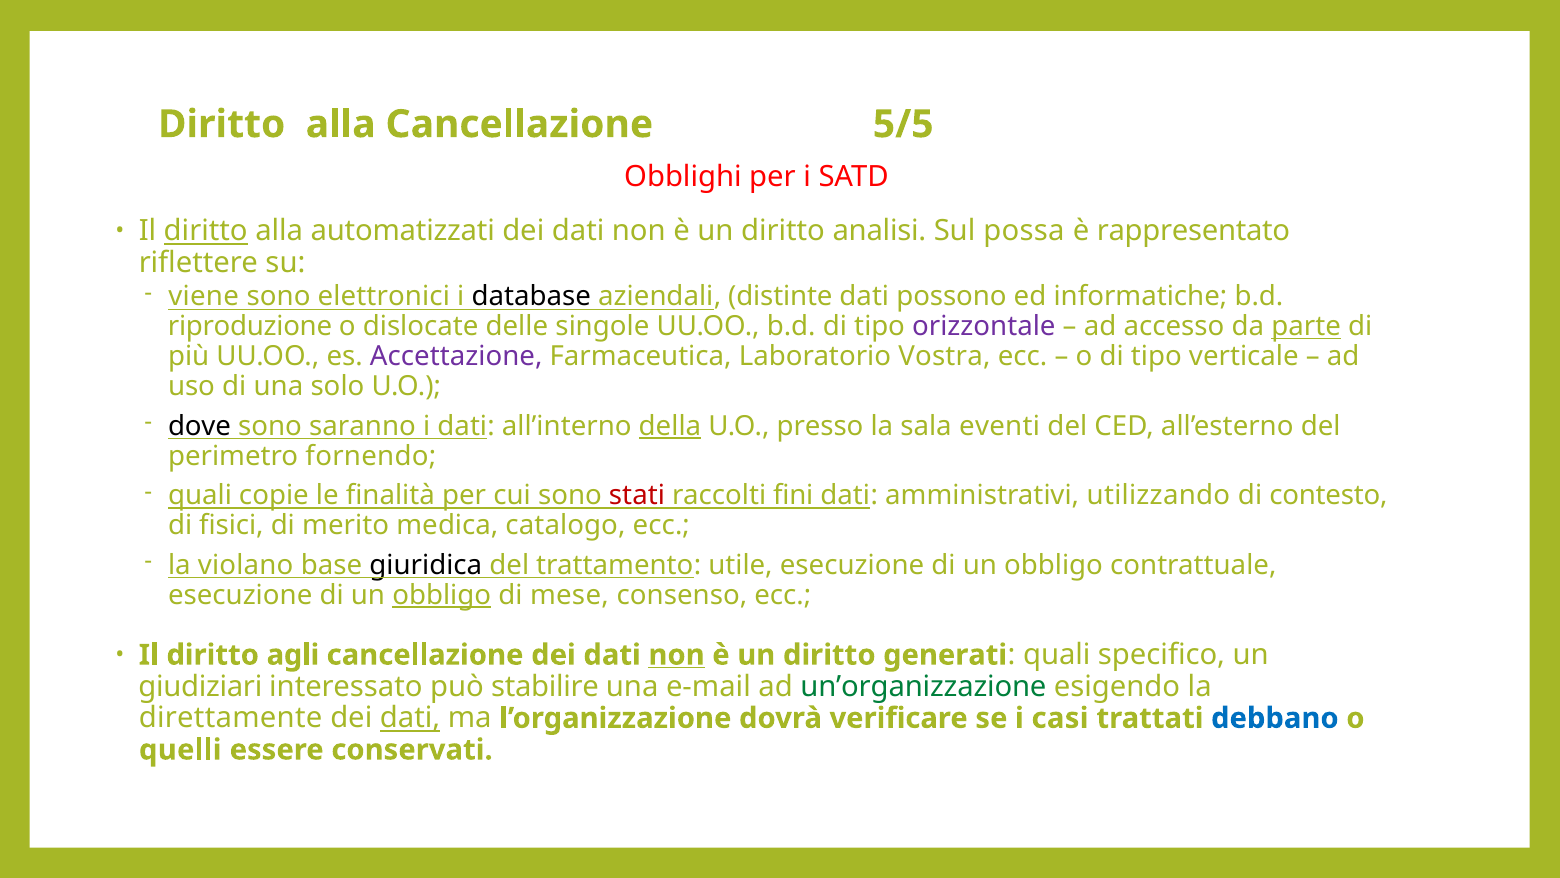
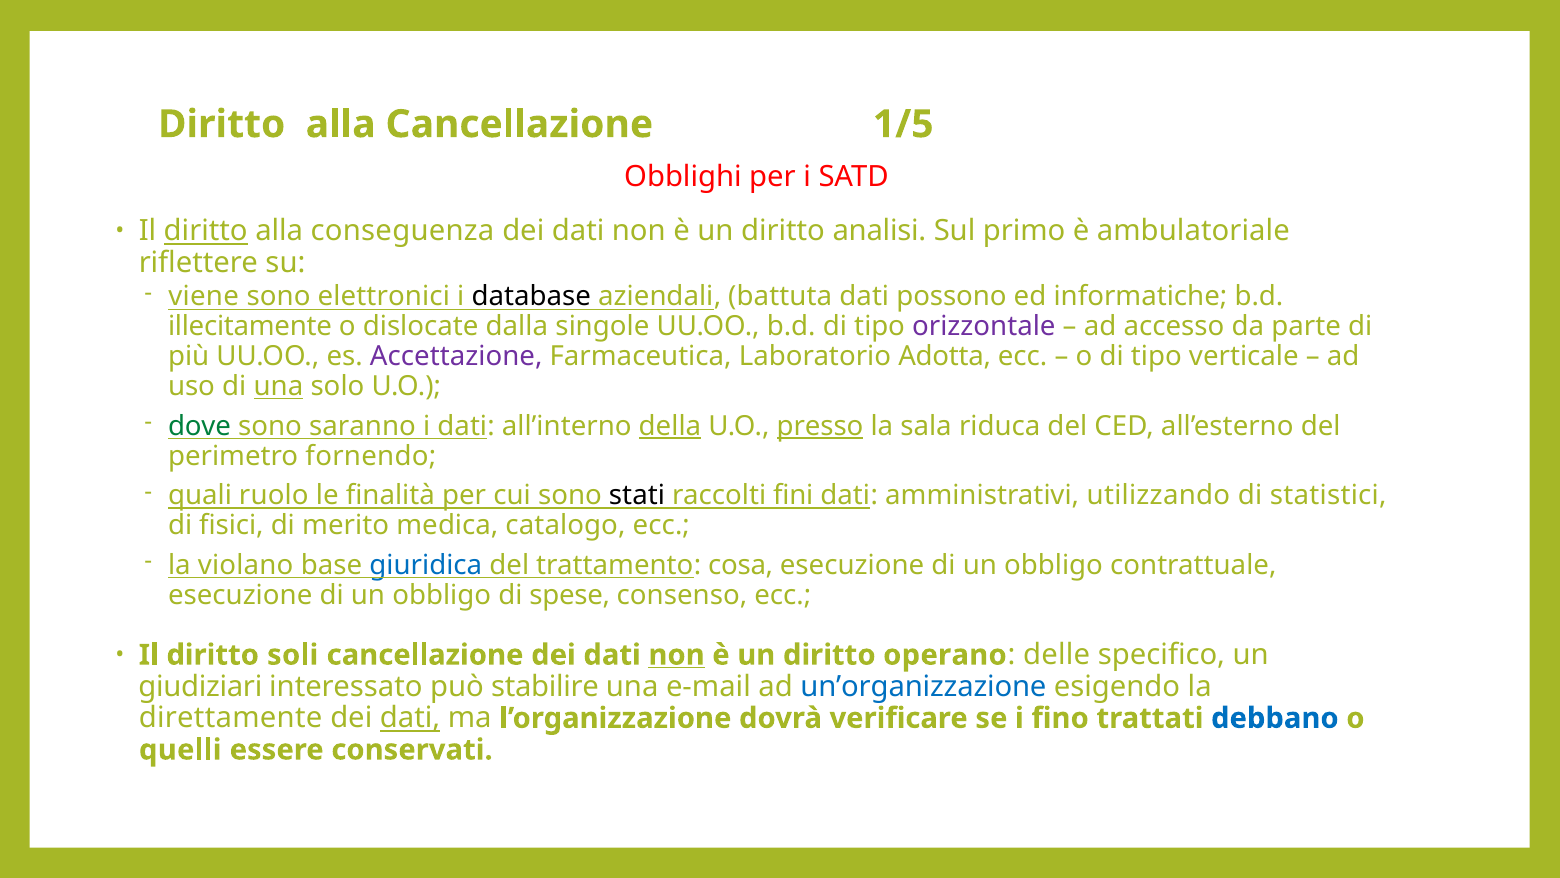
5/5: 5/5 -> 1/5 (903, 124)
automatizzati: automatizzati -> conseguenza (402, 231)
possa: possa -> primo (1024, 231)
rappresentato: rappresentato -> ambulatoriale (1193, 231)
distinte: distinte -> battuta (780, 297)
riproduzione: riproduzione -> illecitamente (250, 327)
delle: delle -> dalla (517, 327)
parte underline: present -> none (1306, 327)
Vostra: Vostra -> Adotta (945, 356)
una underline: none -> present (278, 386)
dove colour: black -> green (200, 426)
presso underline: none -> present (820, 426)
eventi: eventi -> riduca (1000, 426)
copie: copie -> ruolo (274, 495)
stati colour: red -> black (637, 495)
contesto: contesto -> statistici (1328, 495)
giuridica colour: black -> blue (426, 565)
utile: utile -> cosa (741, 565)
obbligo underline: present -> none (442, 595)
mese: mese -> spese (570, 595)
agli: agli -> soli (293, 655)
generati: generati -> operano (945, 655)
quali: quali -> delle (1057, 655)
un’organizzazione colour: green -> blue (923, 686)
casi: casi -> fino (1060, 718)
